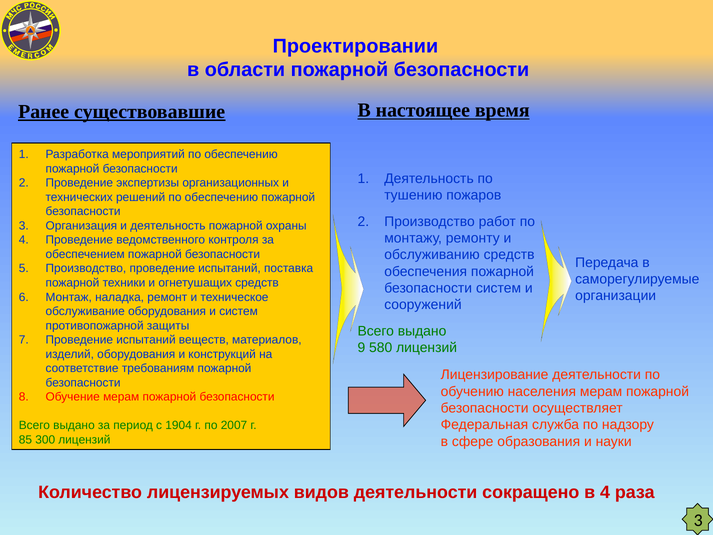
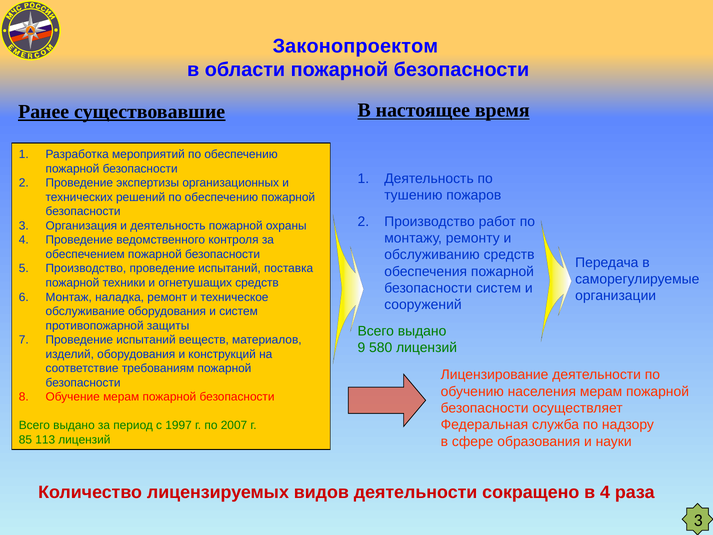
Проектировании: Проектировании -> Законопроектом (355, 46)
1904: 1904 -> 1997 (179, 425)
300: 300 -> 113 (45, 440)
